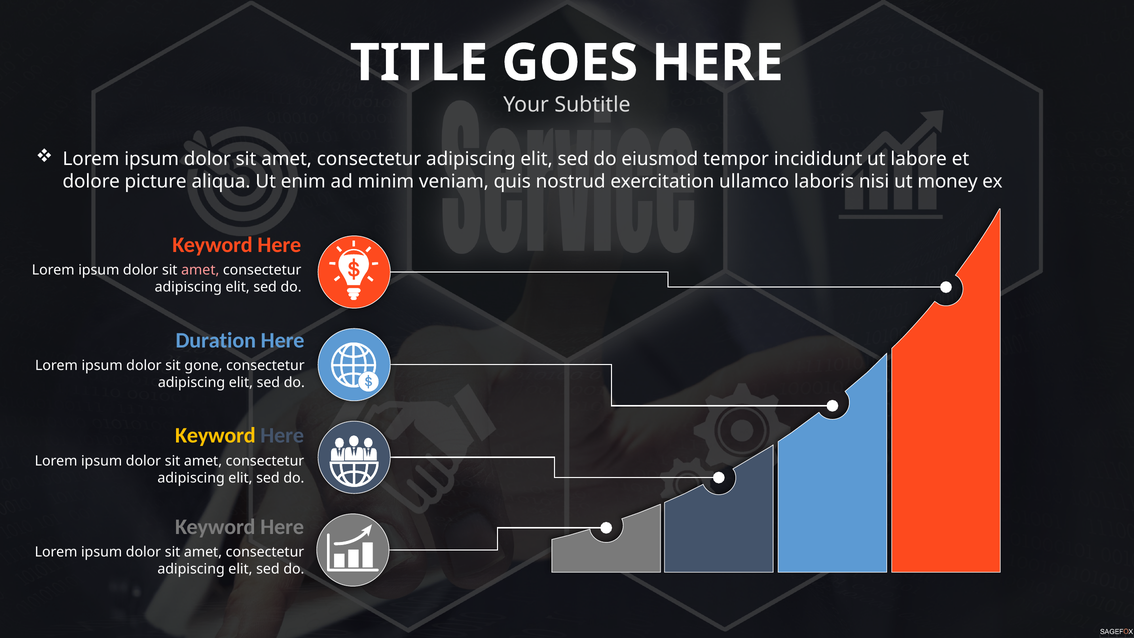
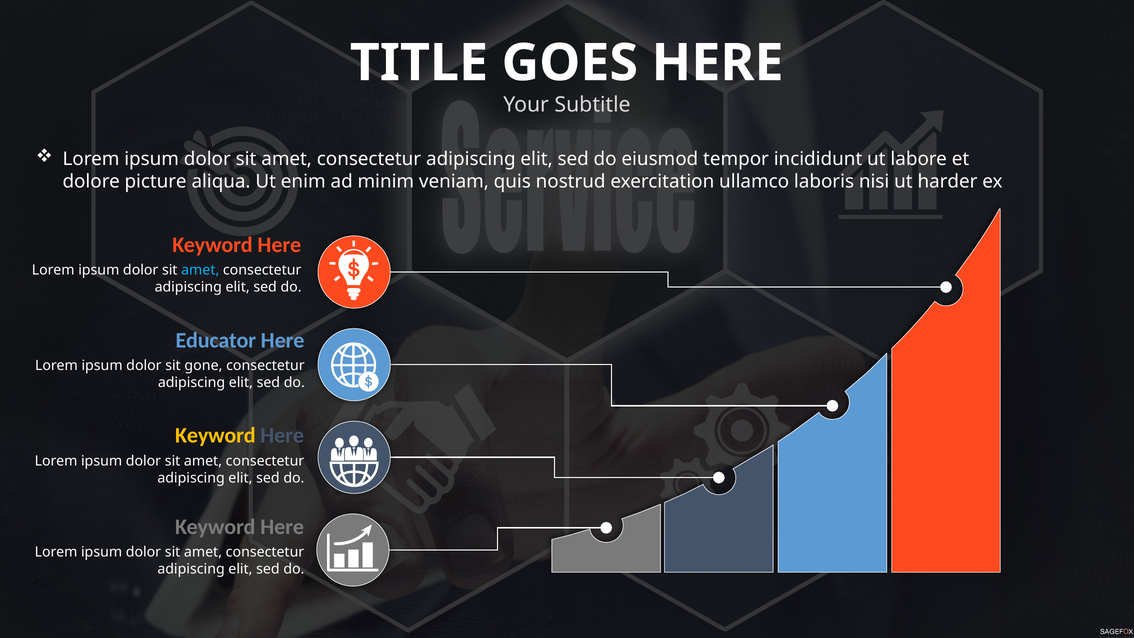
money: money -> harder (947, 182)
amet colour: pink -> light blue (200, 270)
Duration: Duration -> Educator (216, 340)
